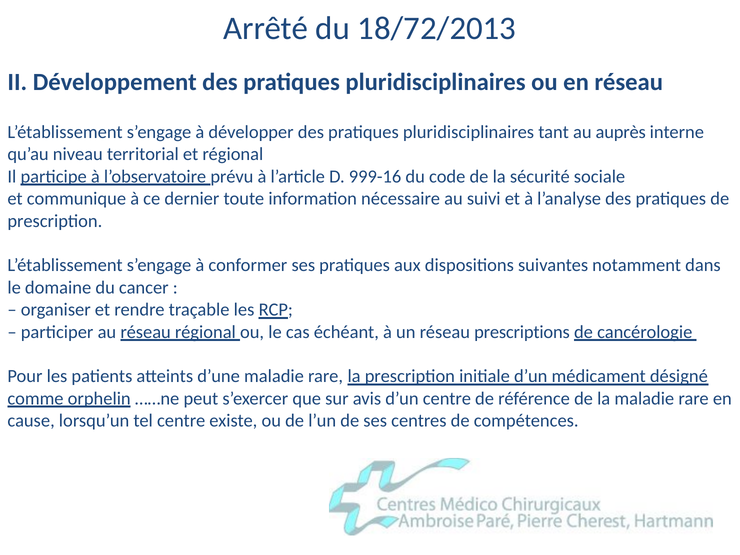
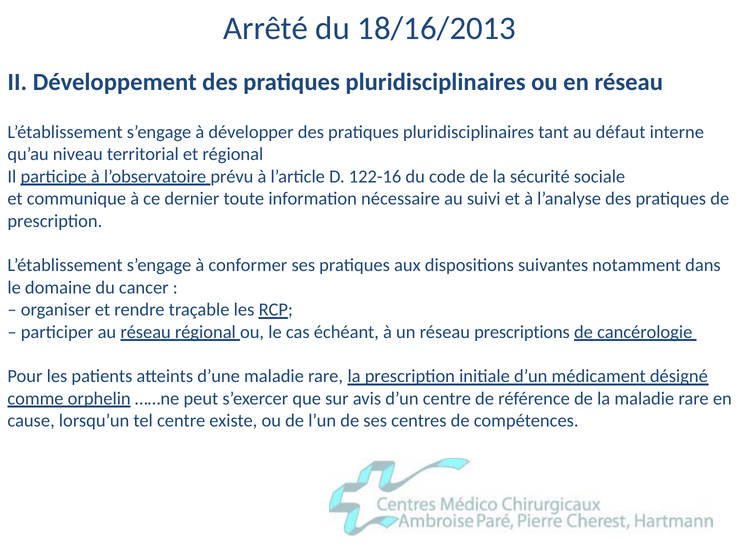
18/72/2013: 18/72/2013 -> 18/16/2013 (437, 28)
auprès: auprès -> défaut (621, 132)
999-16: 999-16 -> 122-16 (375, 177)
